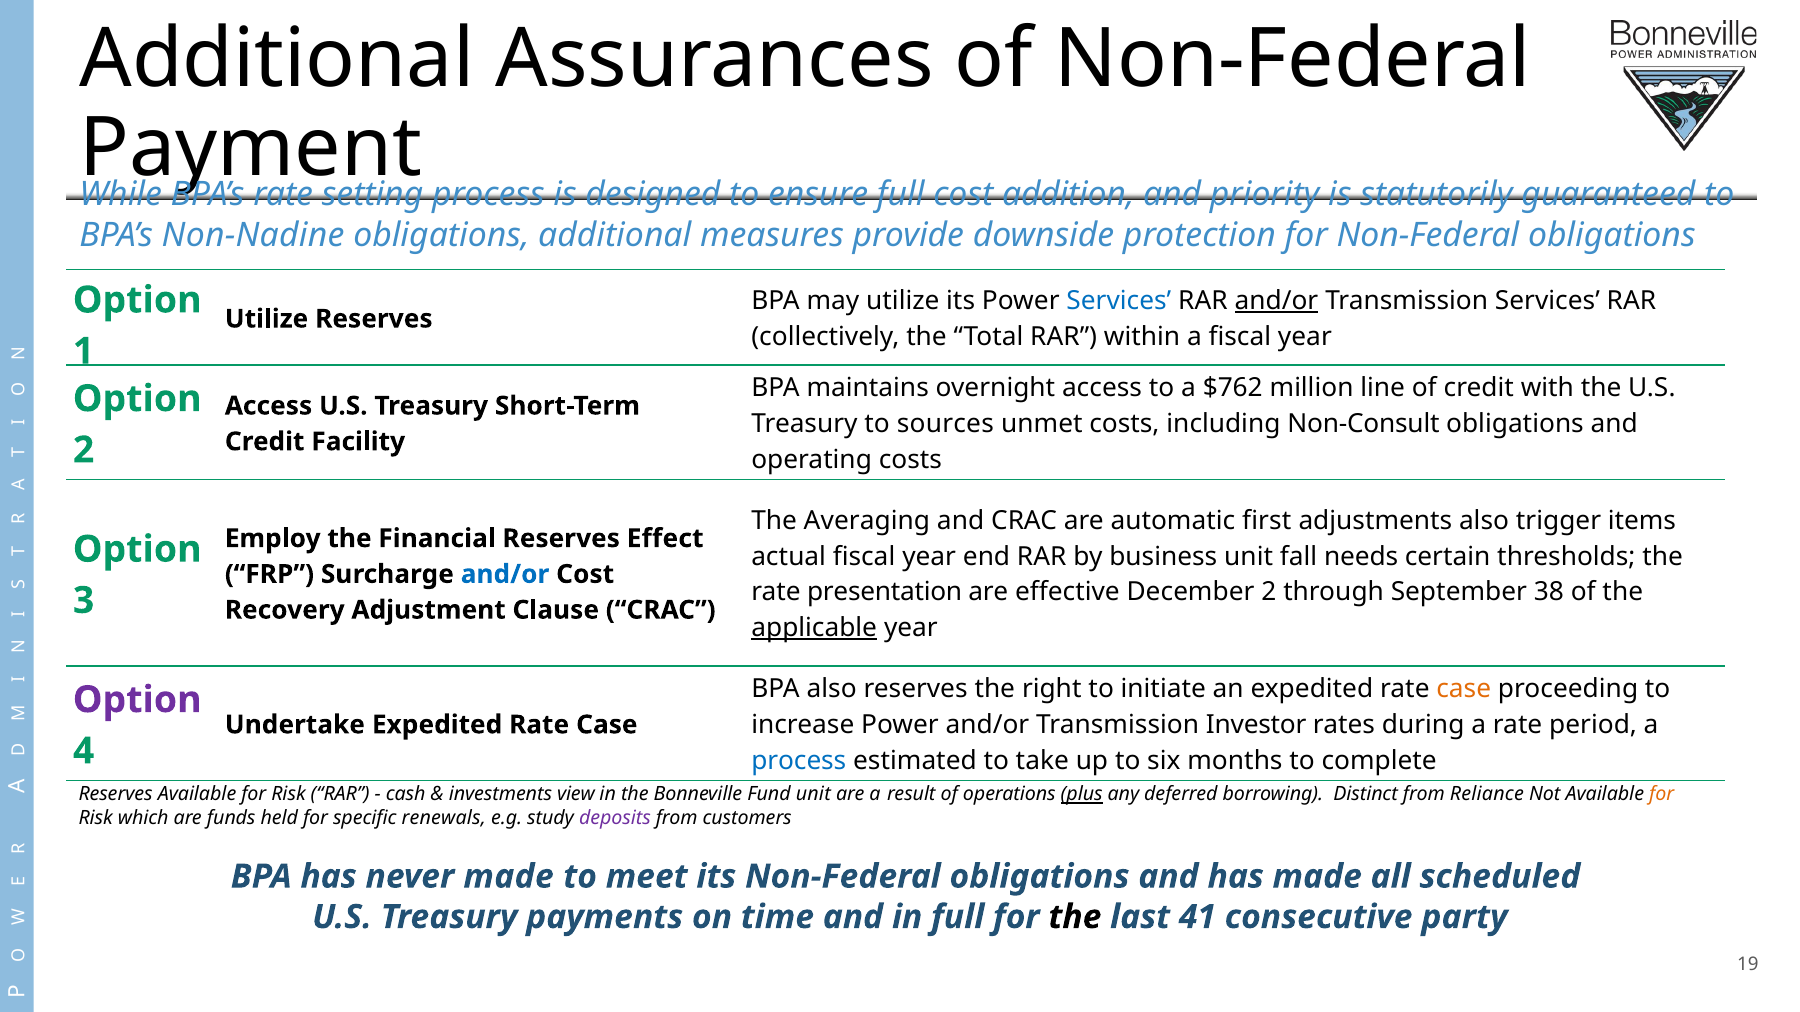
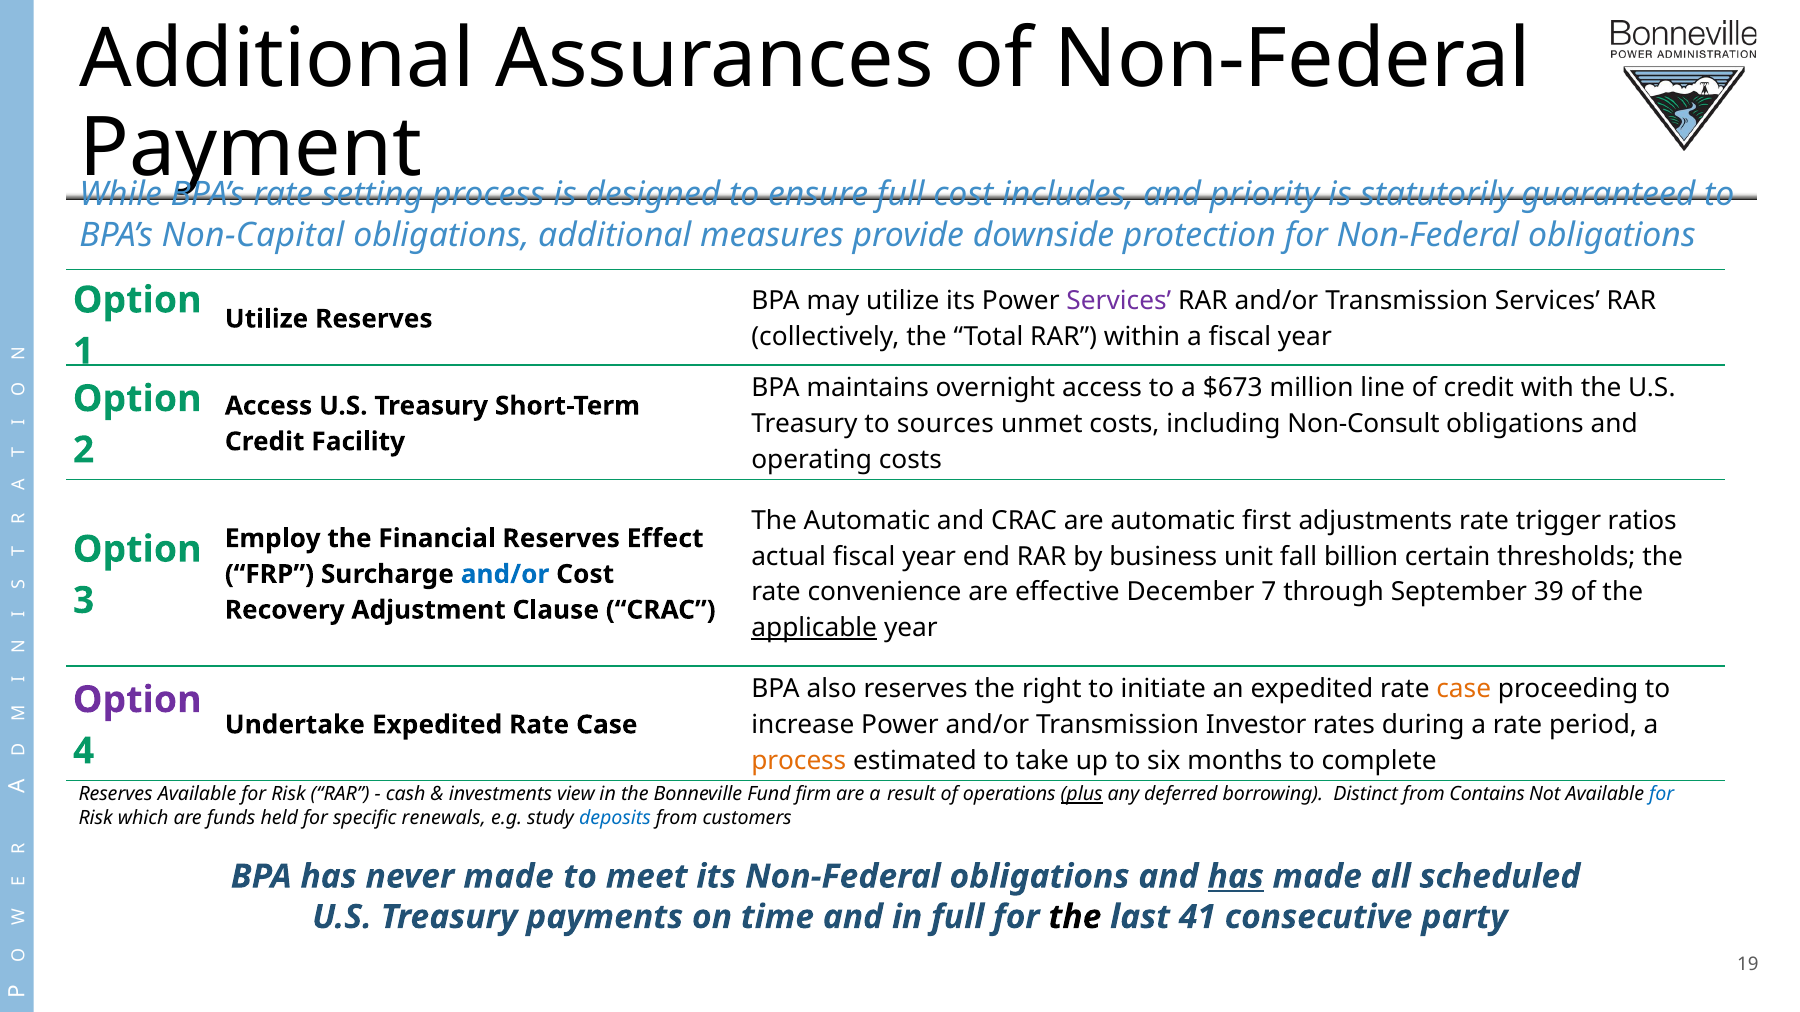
addition: addition -> includes (1068, 195)
Non-Nadine: Non-Nadine -> Non-Capital (253, 235)
Services colour: blue -> purple (1119, 301)
and/or underline: present -> none (1276, 301)
$762: $762 -> $673 (1233, 388)
The Averaging: Averaging -> Automatic (867, 521)
adjustments also: also -> rate (1484, 521)
items: items -> ratios (1642, 521)
needs: needs -> billion (1361, 557)
presentation: presentation -> convenience (884, 592)
December 2: 2 -> 7 (1269, 592)
38: 38 -> 39 (1549, 592)
process colour: blue -> orange (799, 761)
Fund unit: unit -> firm (813, 795)
Reliance: Reliance -> Contains (1487, 795)
for colour: orange -> blue (1662, 795)
deposits colour: purple -> blue (615, 818)
has underline: none -> present (1236, 877)
